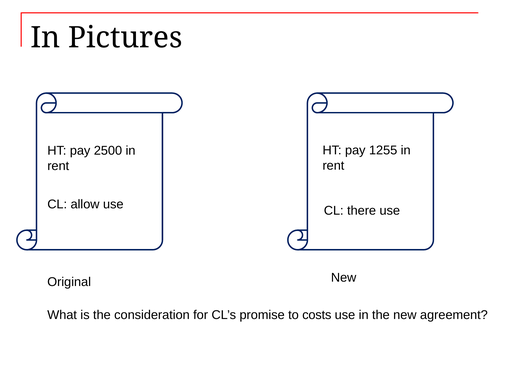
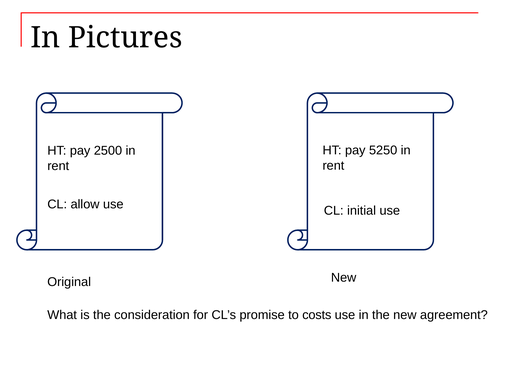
1255: 1255 -> 5250 (383, 150)
there: there -> initial (362, 211)
